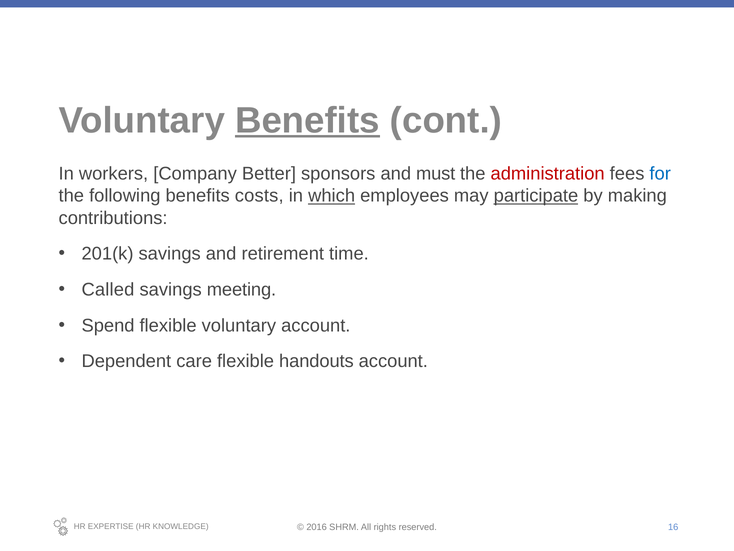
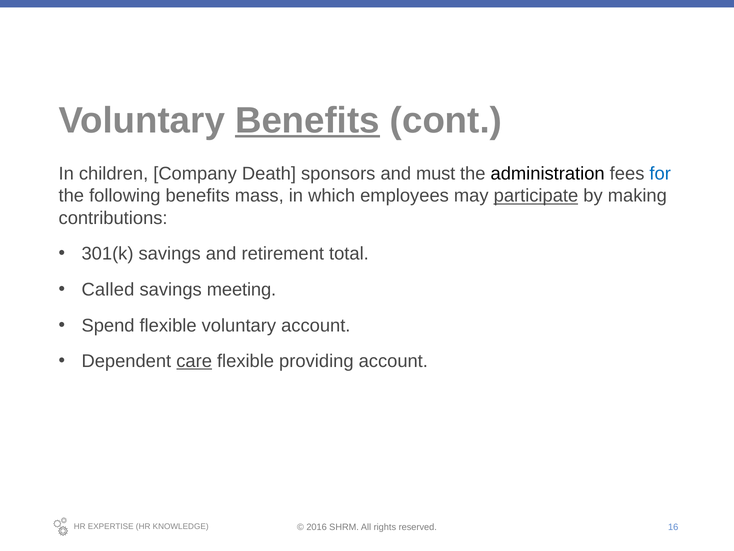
workers: workers -> children (114, 174)
Better: Better -> Death (269, 174)
administration colour: red -> black (548, 174)
costs: costs -> mass (259, 196)
which underline: present -> none (332, 196)
201(k: 201(k -> 301(k (108, 254)
time: time -> total (349, 254)
care underline: none -> present (194, 361)
handouts: handouts -> providing (316, 361)
